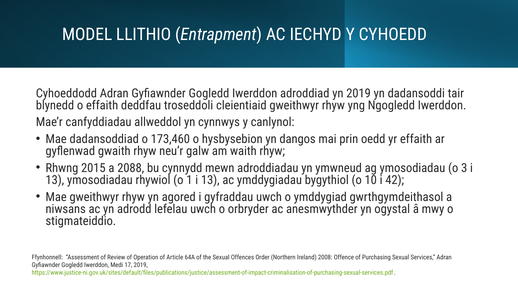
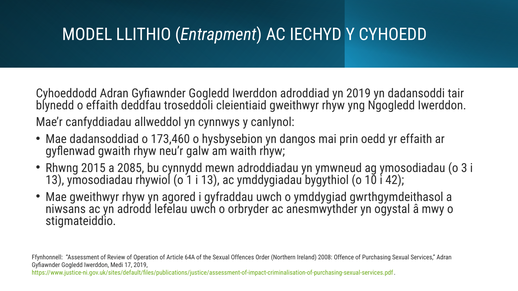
2088: 2088 -> 2085 (131, 168)
